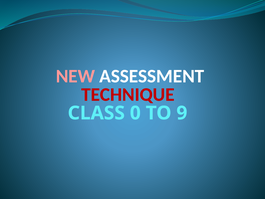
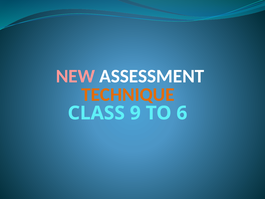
TECHNIQUE colour: red -> orange (128, 95)
0: 0 -> 9 (135, 113)
9: 9 -> 6 (182, 113)
